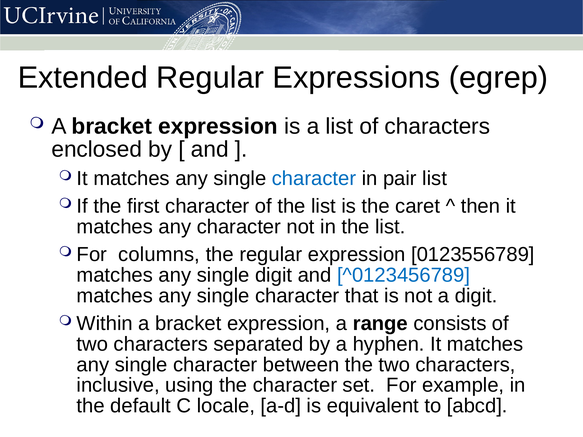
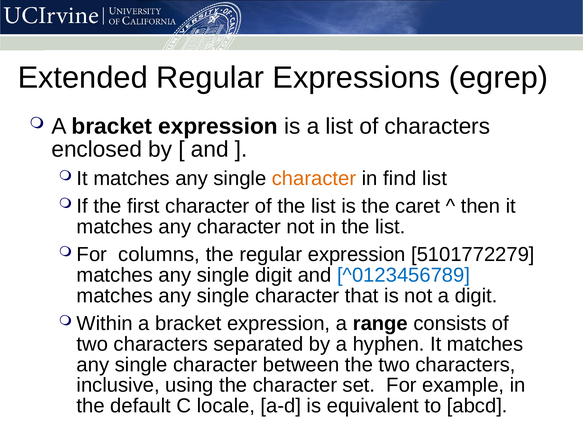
character colour: blue -> orange (314, 179)
pair: pair -> find (400, 179)
0123556789: 0123556789 -> 5101772279 (473, 255)
